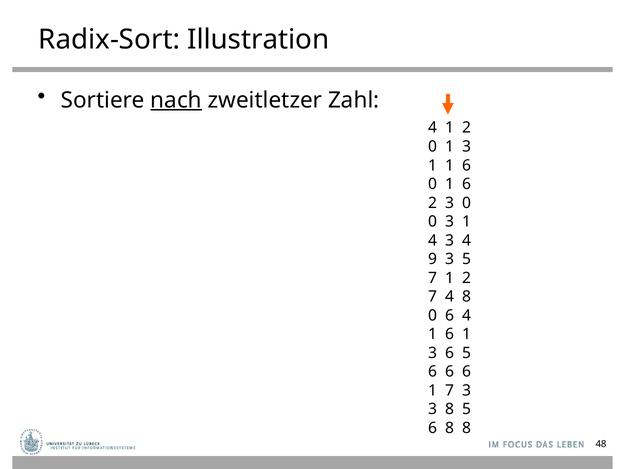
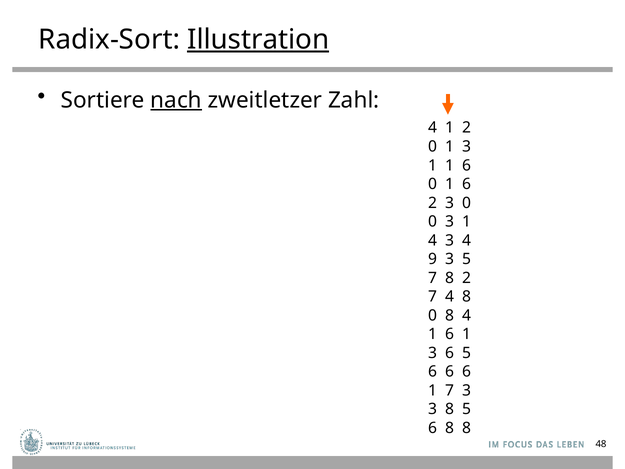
Illustration underline: none -> present (258, 40)
7 1: 1 -> 8 (450, 278)
0 6: 6 -> 8 (450, 315)
